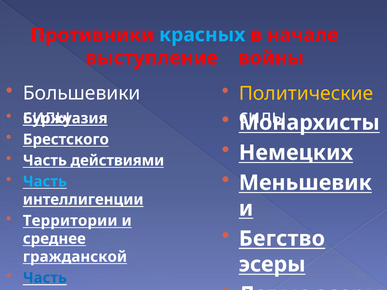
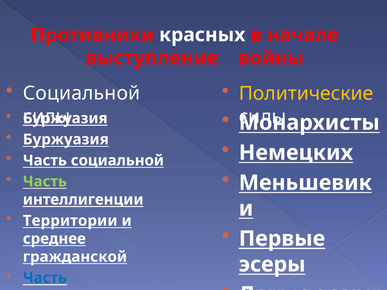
красных colour: light blue -> white (202, 35)
Большевики: Большевики -> Социальной (82, 93)
Брестского: Брестского -> Буржуазия (66, 140)
Часть действиями: действиями -> социальной (117, 161)
Часть colour: light blue -> light green (45, 182)
Бегство: Бегство -> Первые (282, 239)
